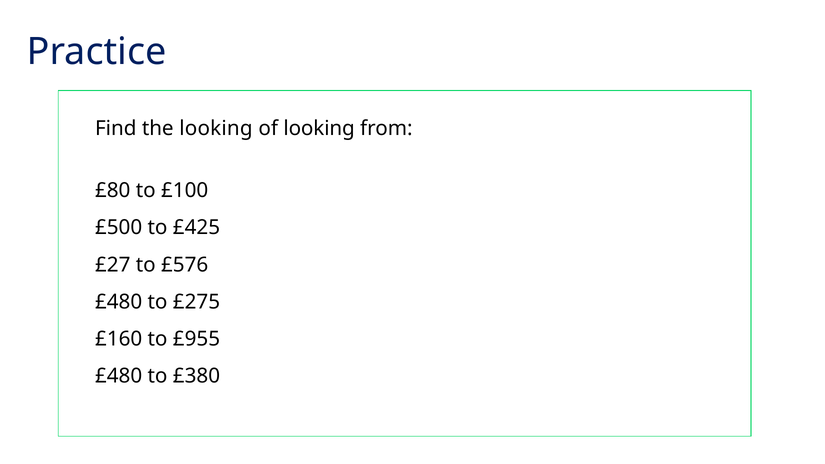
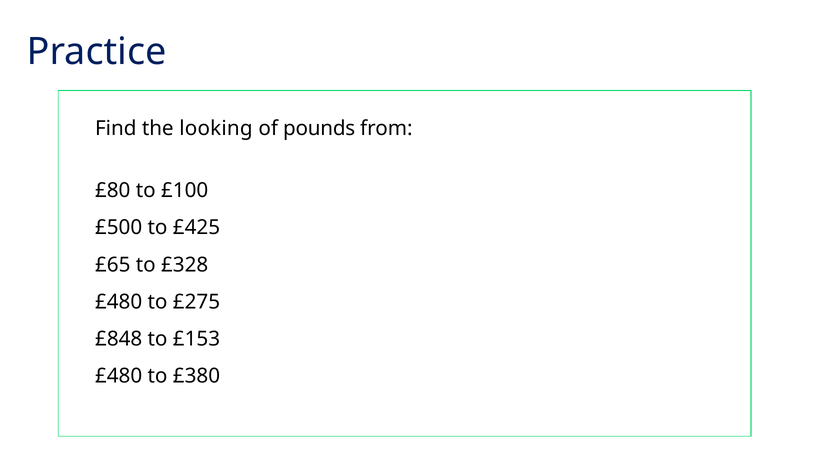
of looking: looking -> pounds (319, 129)
£27: £27 -> £65 (113, 265)
£576: £576 -> £328 (185, 265)
£160: £160 -> £848 (119, 339)
£955: £955 -> £153 (196, 339)
